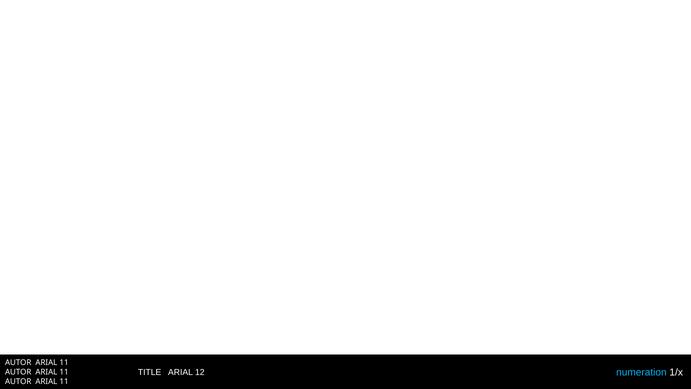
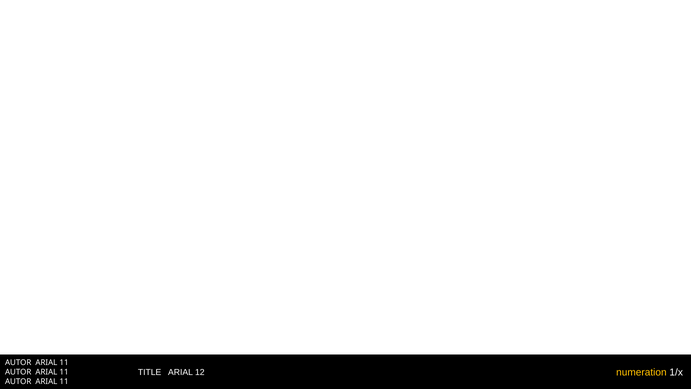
numeration colour: light blue -> yellow (641, 372)
